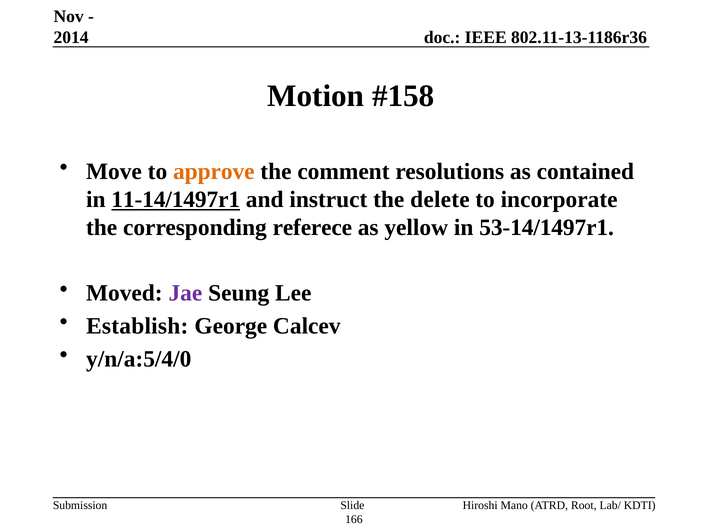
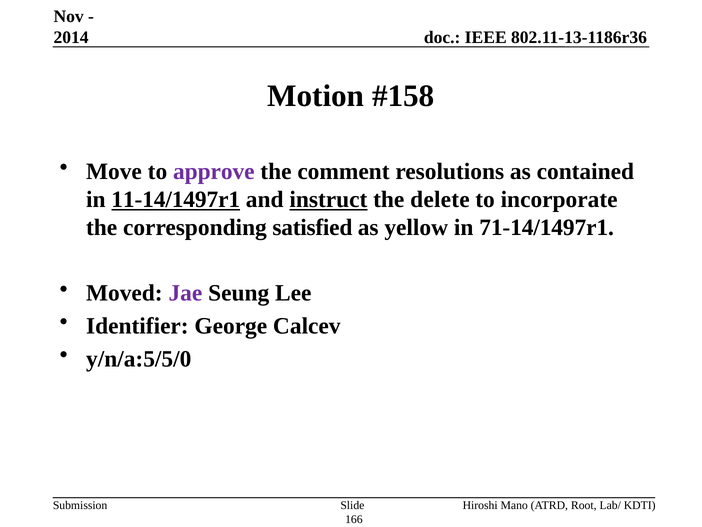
approve colour: orange -> purple (214, 171)
instruct underline: none -> present (328, 199)
referece: referece -> satisfied (312, 227)
53-14/1497r1: 53-14/1497r1 -> 71-14/1497r1 (547, 227)
Establish: Establish -> Identifier (137, 326)
y/n/a:5/4/0: y/n/a:5/4/0 -> y/n/a:5/5/0 (139, 358)
